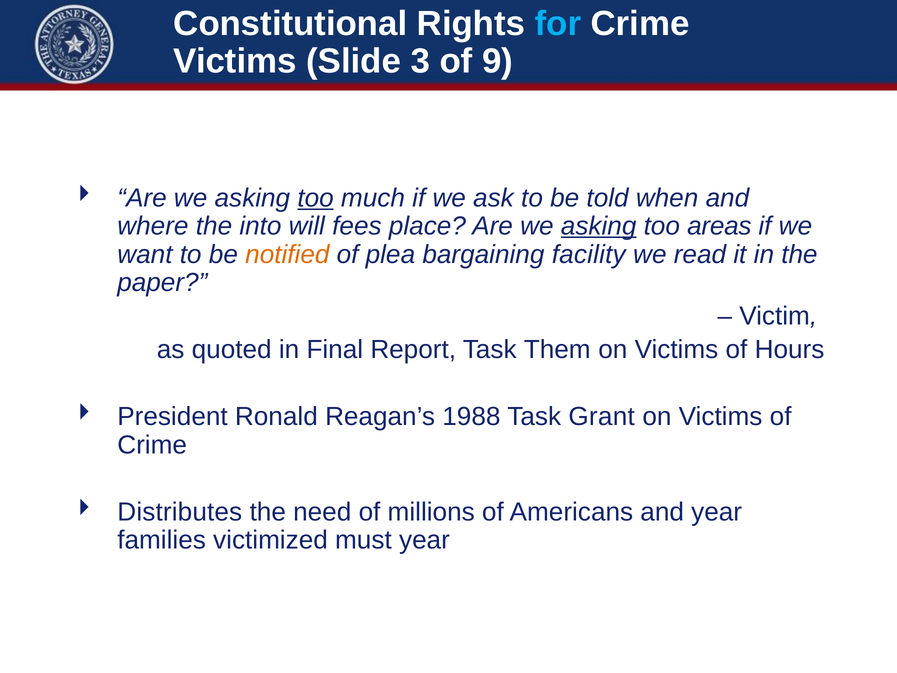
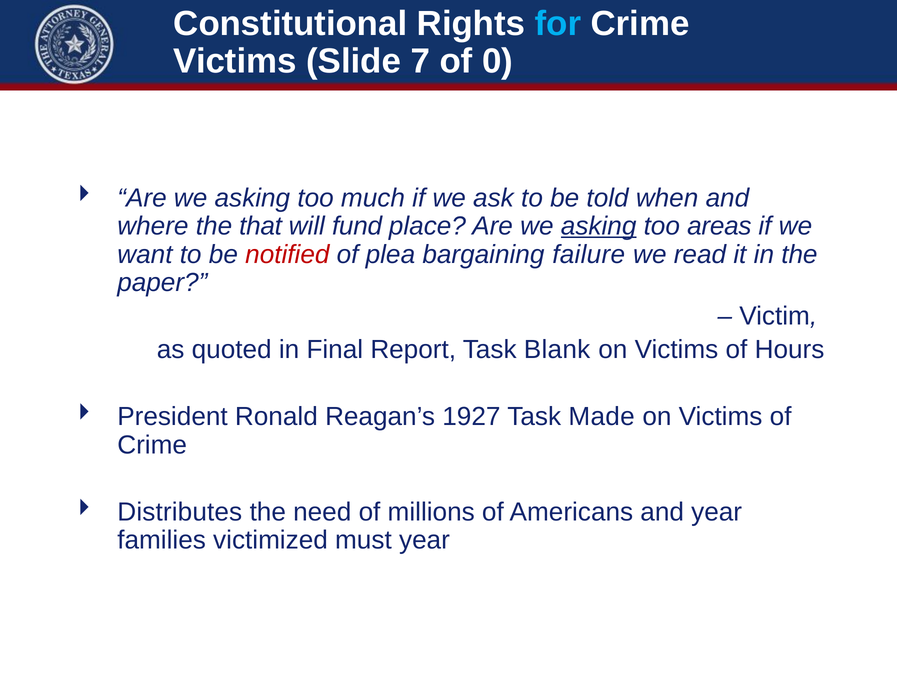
3: 3 -> 7 (420, 61)
9: 9 -> 0 (498, 61)
too underline: present -> none (316, 198)
into: into -> that (261, 226)
fees: fees -> fund (357, 226)
notified colour: orange -> red (287, 254)
facility: facility -> failure (589, 254)
Them: Them -> Blank (557, 350)
1988: 1988 -> 1927 (471, 417)
Grant: Grant -> Made (602, 417)
